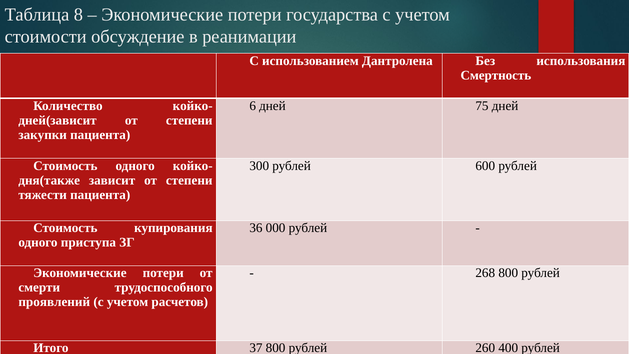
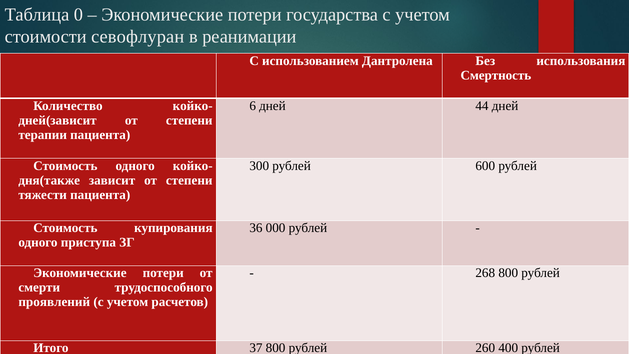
8: 8 -> 0 (78, 15)
обсуждение: обсуждение -> севофлуран (138, 37)
75: 75 -> 44 (482, 106)
закупки: закупки -> терапии (43, 135)
